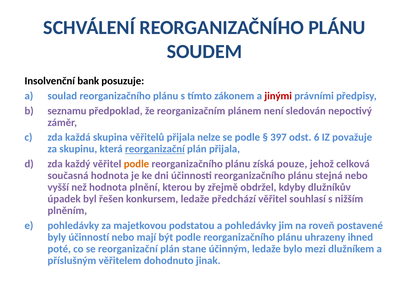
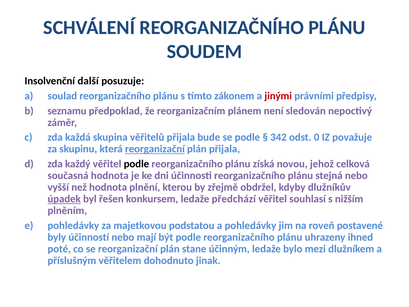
bank: bank -> další (88, 81)
nelze: nelze -> bude (209, 137)
397: 397 -> 342 (278, 137)
6: 6 -> 0 (317, 137)
podle colour: orange -> black (136, 164)
pouze: pouze -> novou (292, 164)
úpadek underline: none -> present (64, 199)
